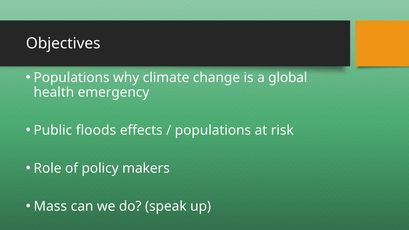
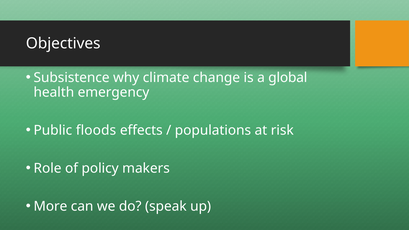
Populations: Populations -> Subsistence (72, 78)
Mass: Mass -> More (50, 206)
